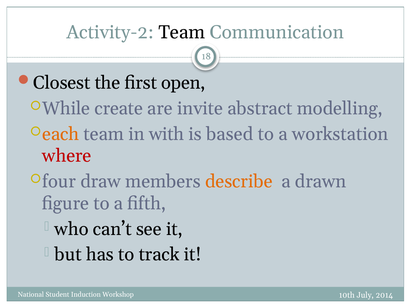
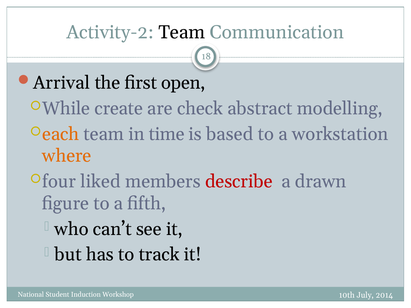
Closest: Closest -> Arrival (62, 83)
invite: invite -> check (200, 109)
with: with -> time (167, 134)
where colour: red -> orange (67, 156)
draw: draw -> liked (101, 182)
describe colour: orange -> red (239, 182)
